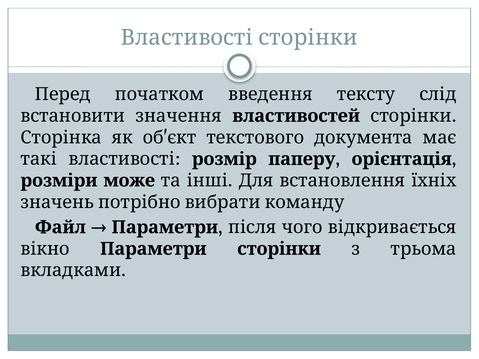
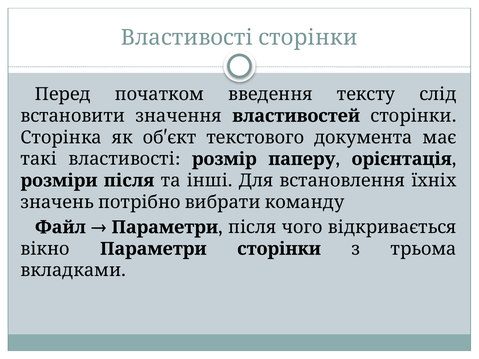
розміри може: може -> після (129, 181)
